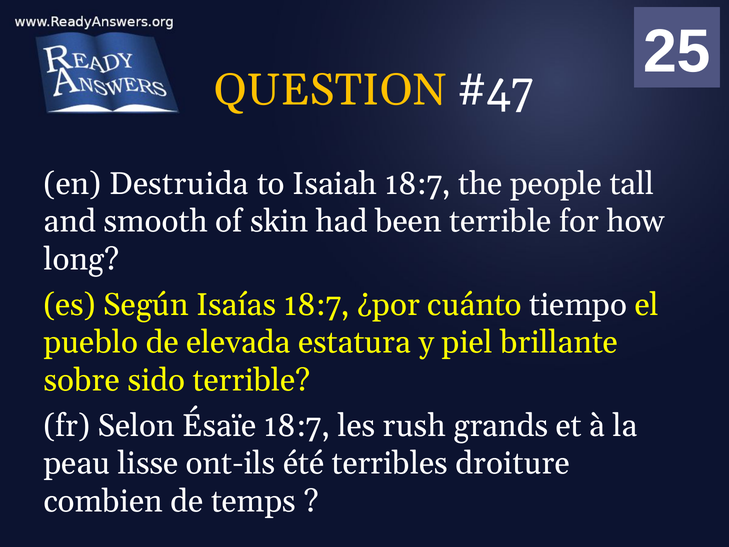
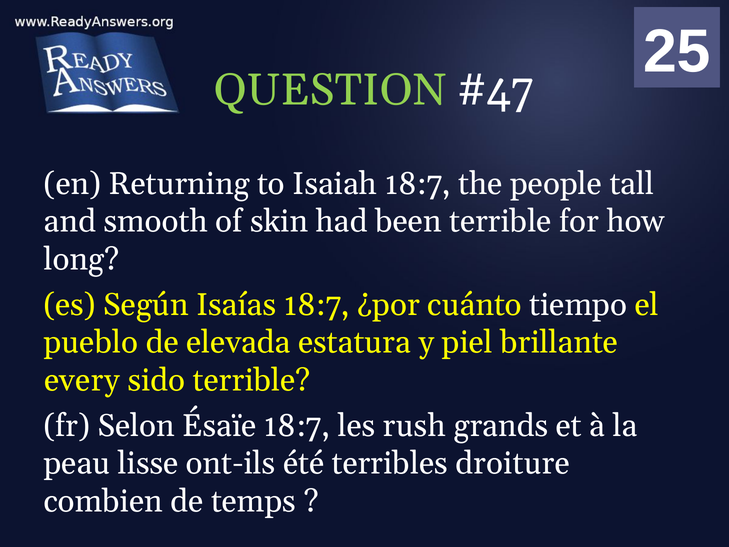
QUESTION colour: yellow -> light green (330, 90)
Destruida: Destruida -> Returning (179, 184)
sobre: sobre -> every (82, 380)
